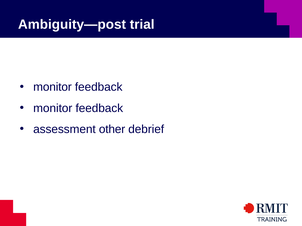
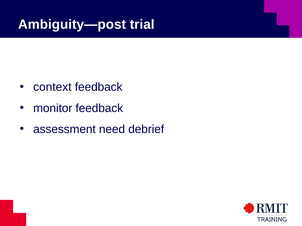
monitor: monitor -> context (52, 87)
other: other -> need (112, 130)
